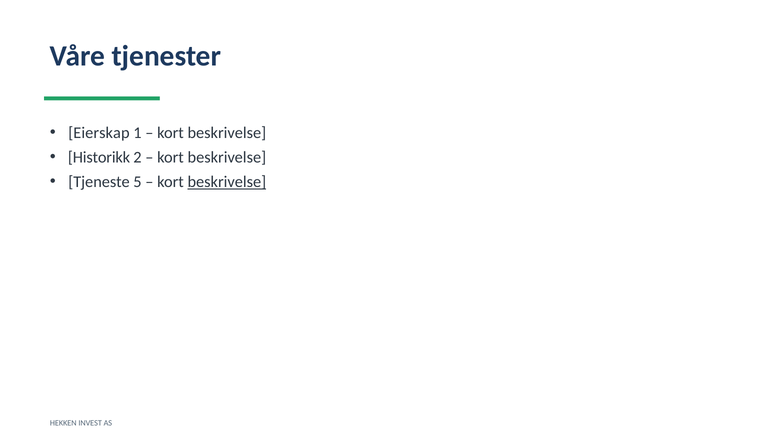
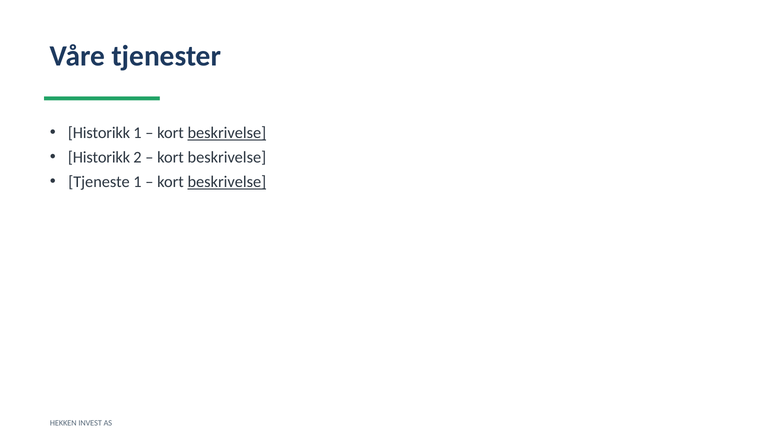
Eierskap: Eierskap -> Historikk (99, 133)
beskrivelse underline: none -> present (227, 133)
Tjeneste 5: 5 -> 1 (137, 182)
